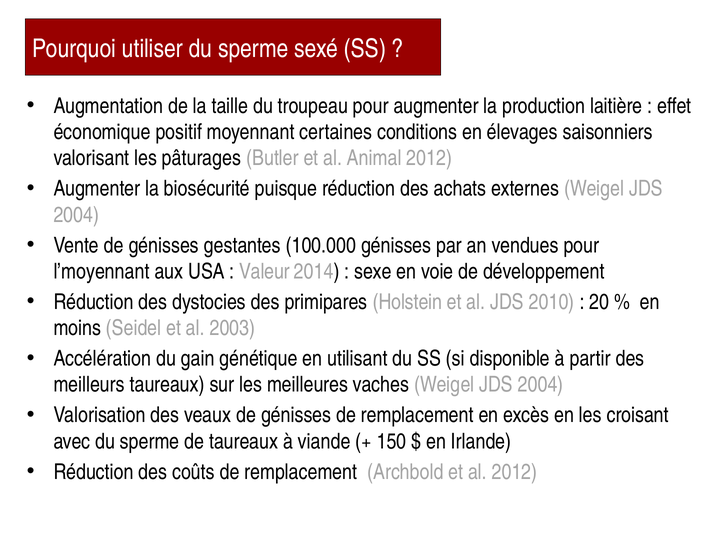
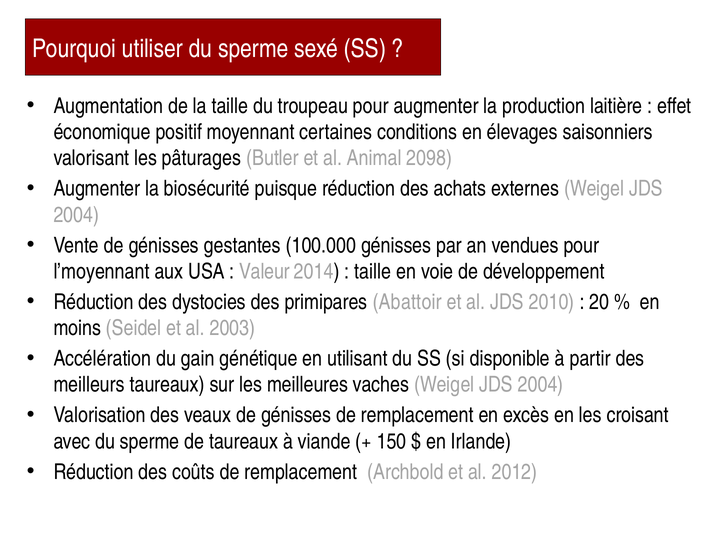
Animal 2012: 2012 -> 2098 (429, 158)
sexe: sexe -> taille (373, 271)
Holstein: Holstein -> Abattoir (407, 302)
